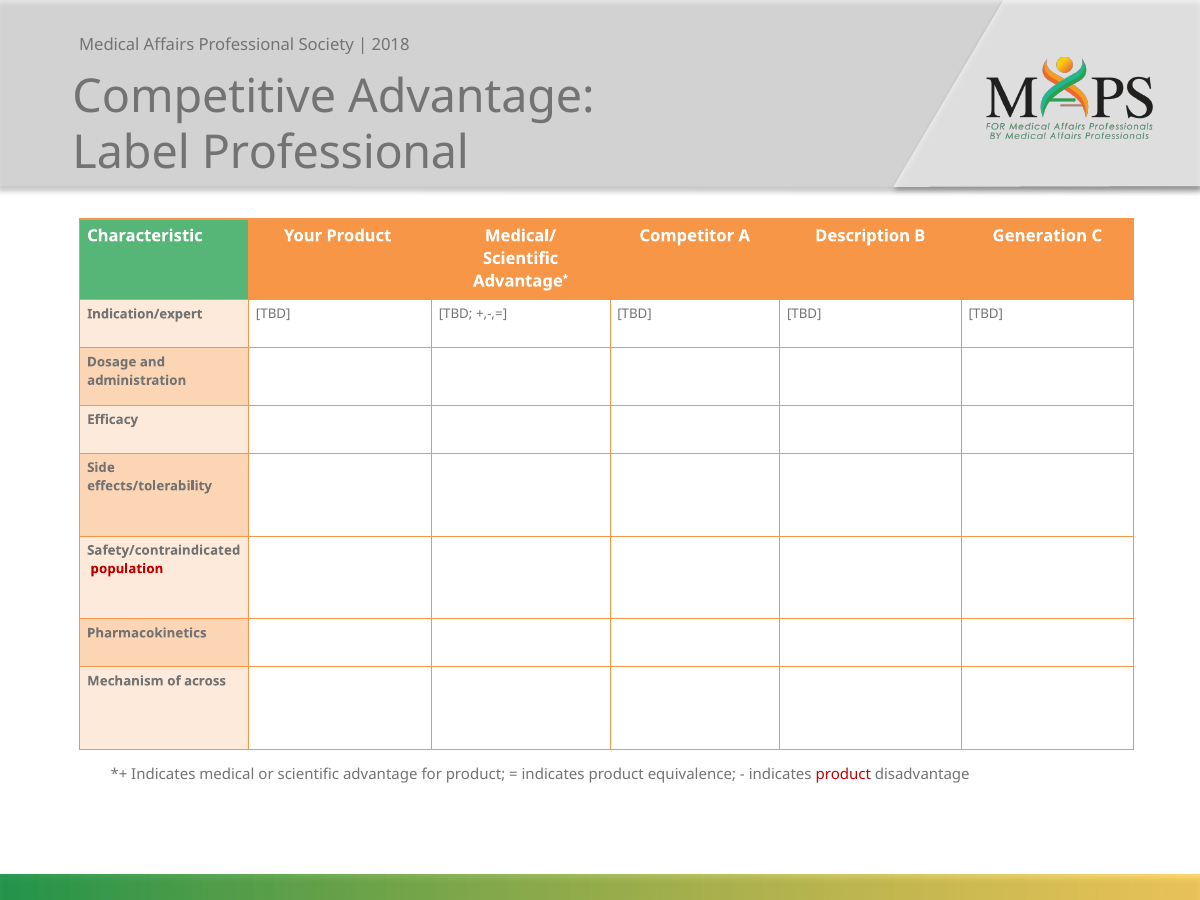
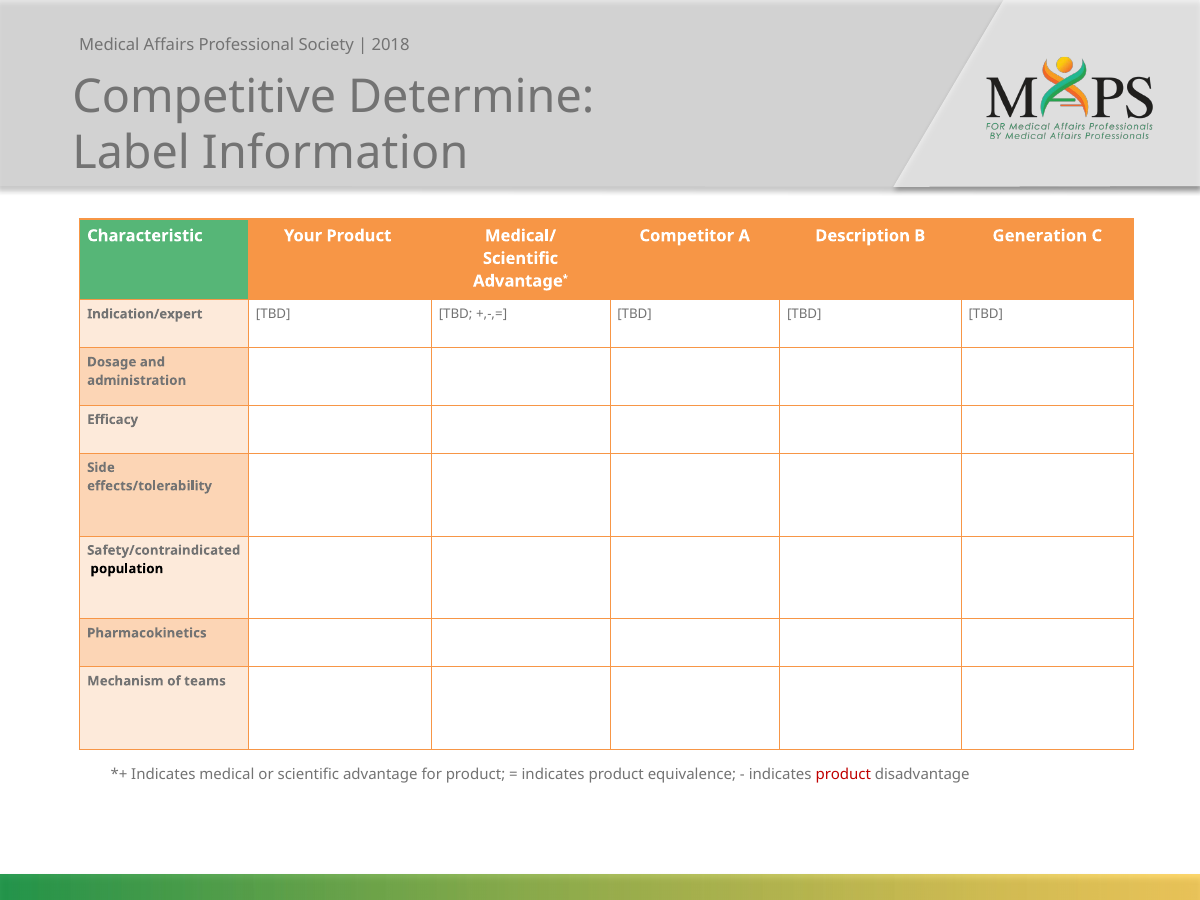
Competitive Advantage: Advantage -> Determine (471, 97)
Label Professional: Professional -> Information (335, 153)
population colour: red -> black (127, 569)
across: across -> teams (205, 681)
